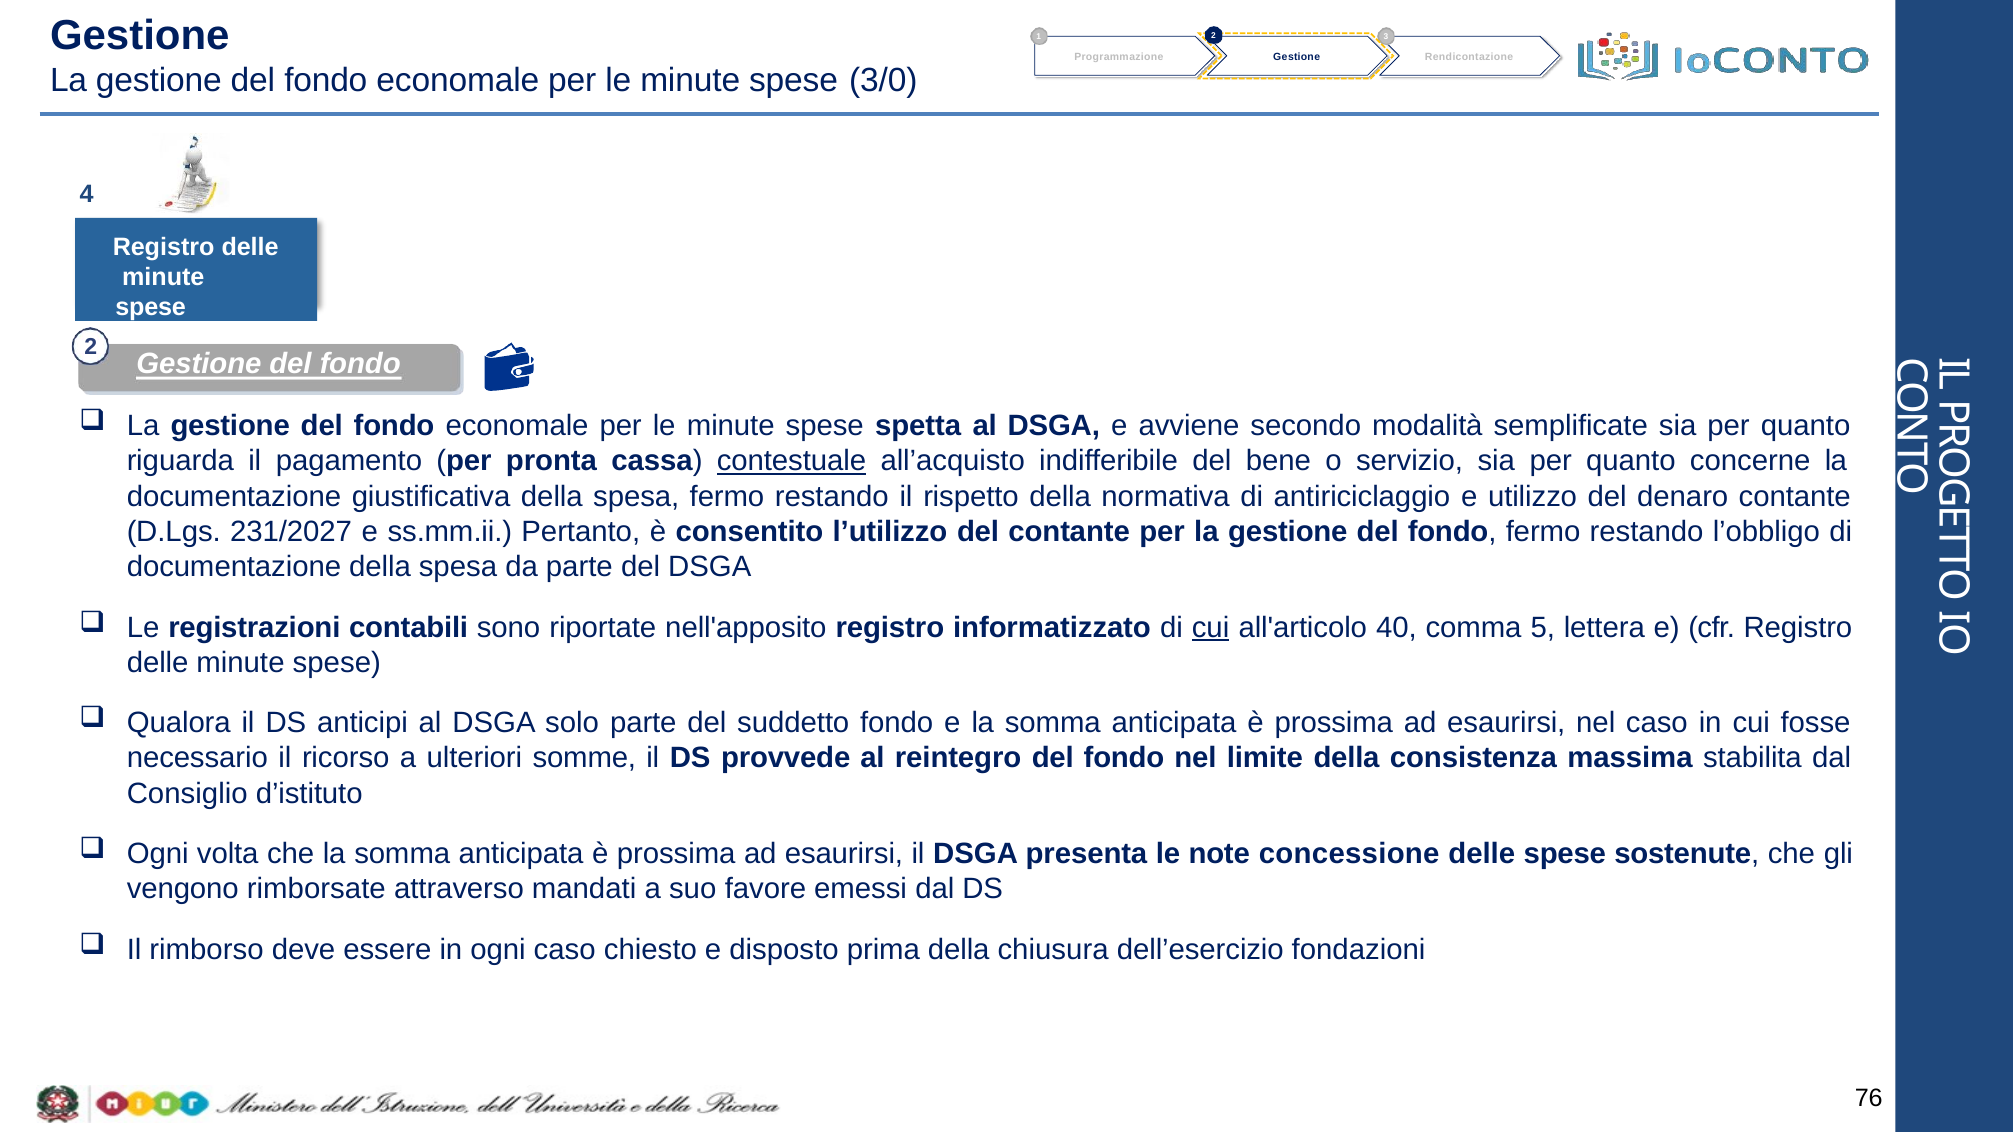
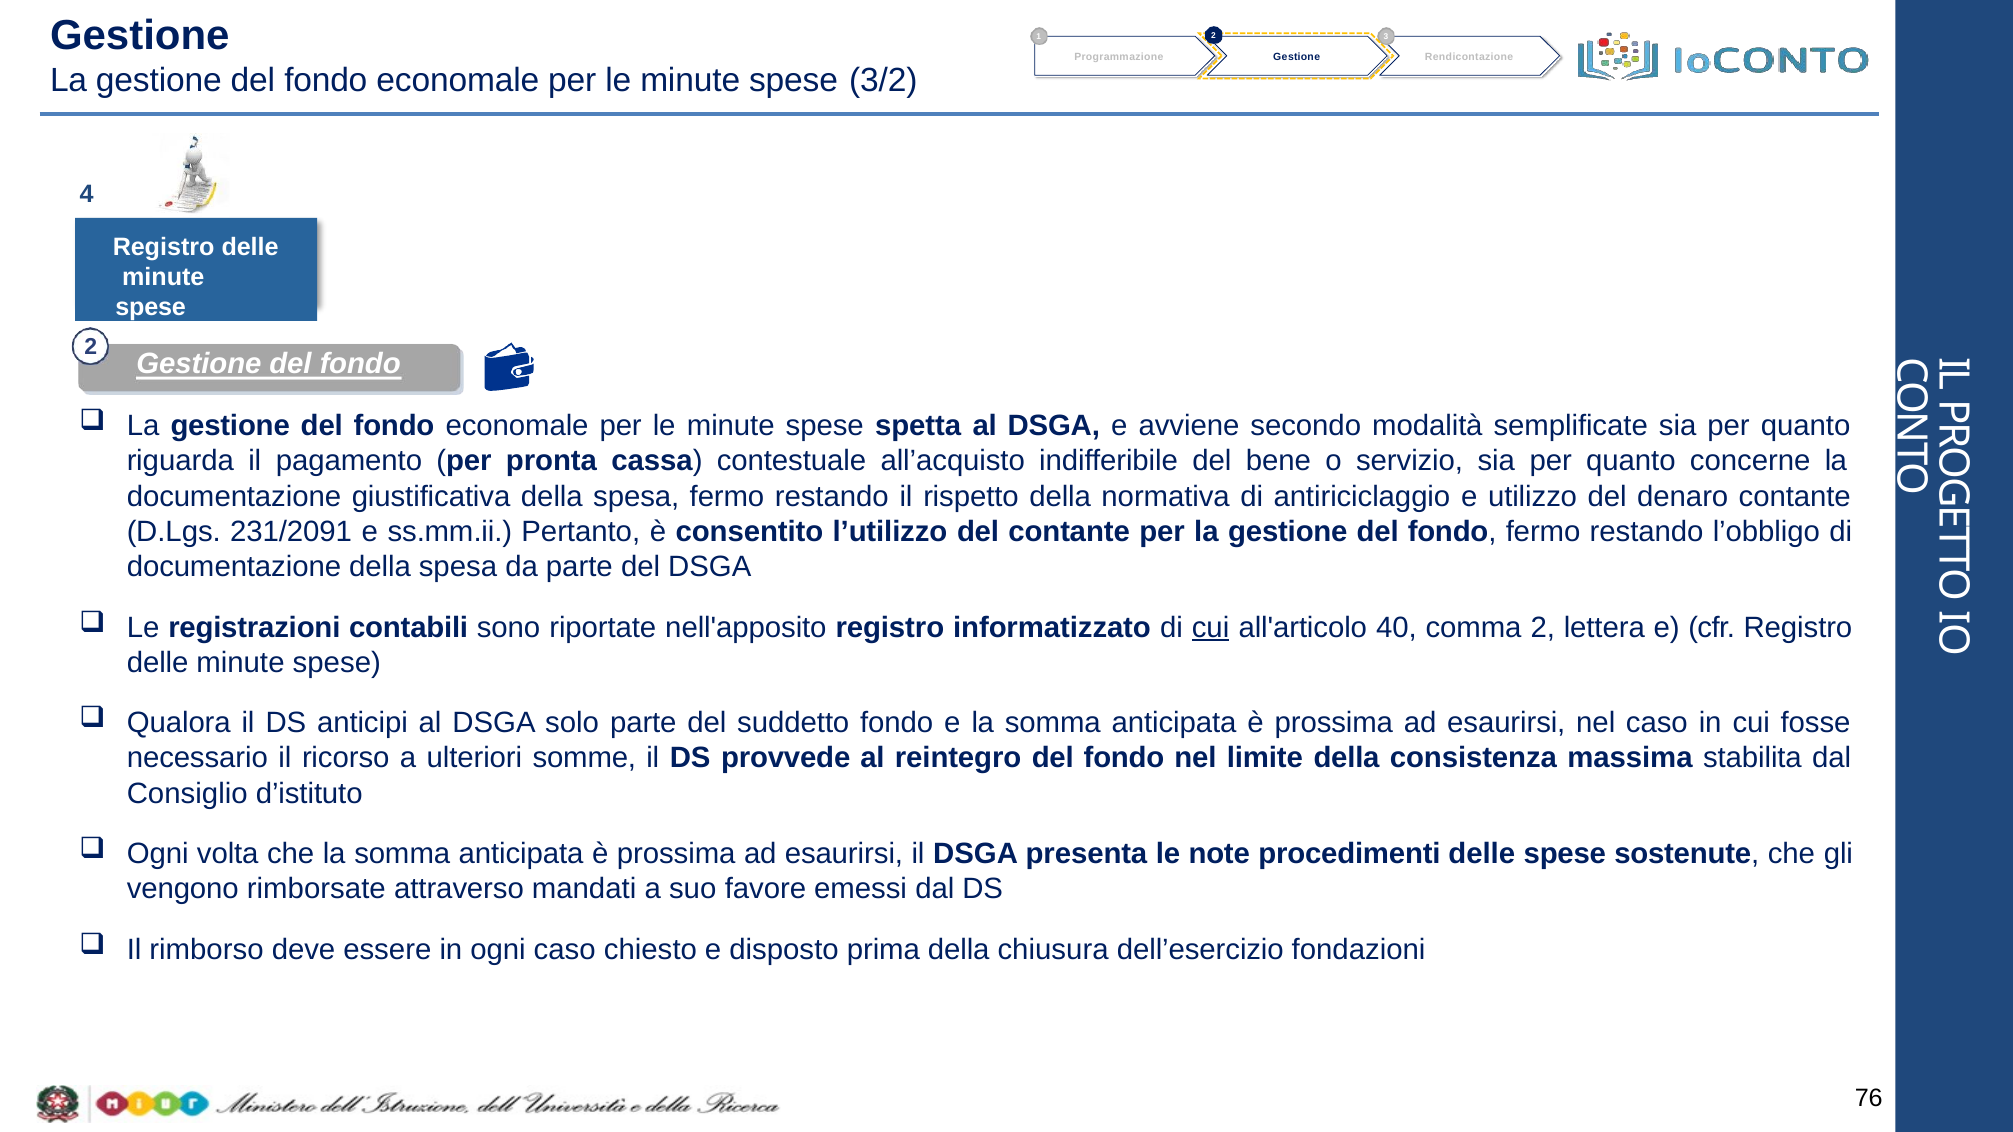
3/0: 3/0 -> 3/2 (883, 80)
contestuale underline: present -> none (791, 461)
231/2027: 231/2027 -> 231/2091 (291, 532)
comma 5: 5 -> 2 (1543, 628)
concessione: concessione -> procedimenti (1349, 854)
